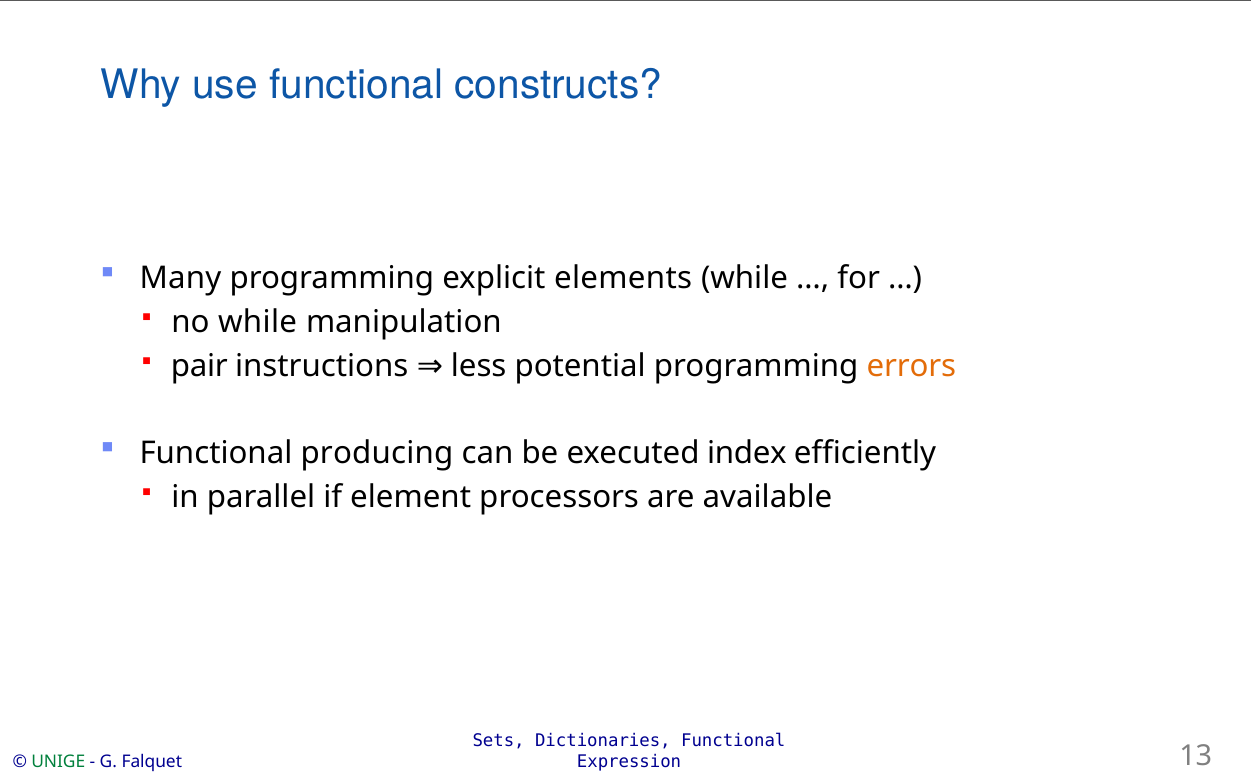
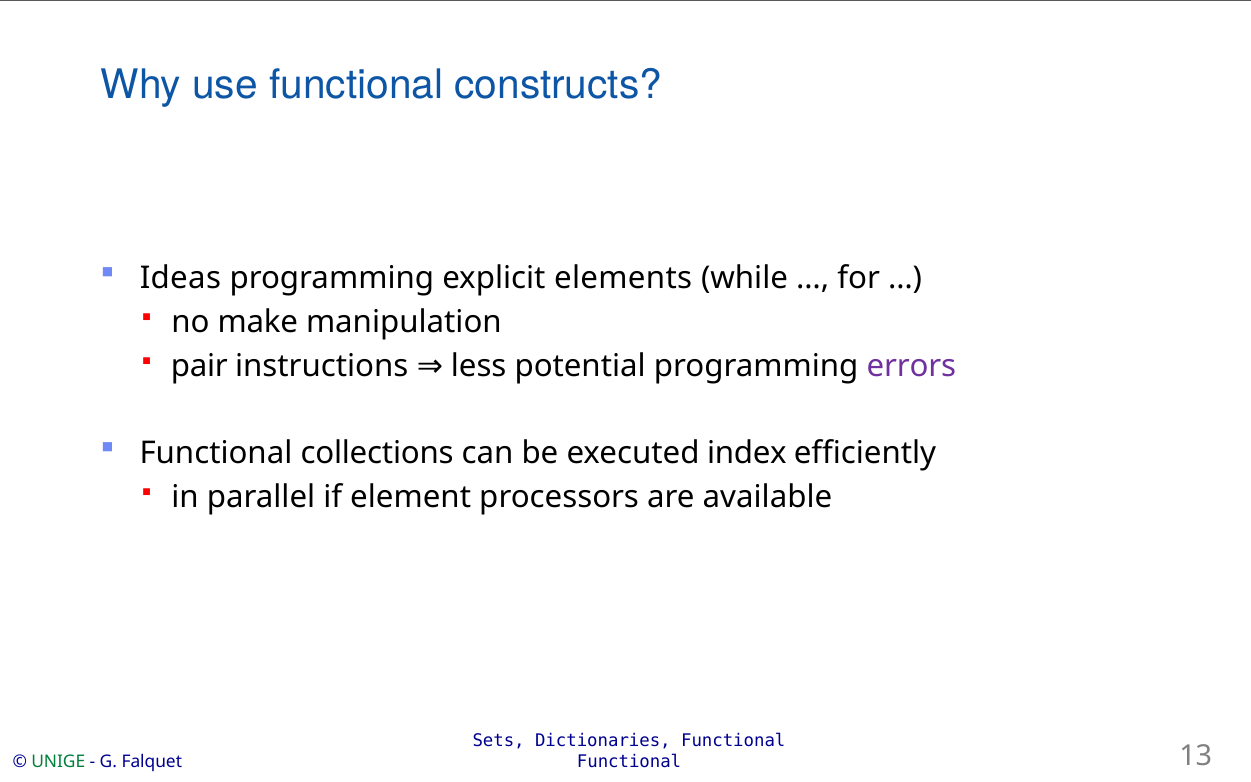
Many: Many -> Ideas (180, 278)
no while: while -> make (258, 322)
errors colour: orange -> purple (911, 366)
producing: producing -> collections (377, 453)
Expression: Expression -> Functional (629, 762)
